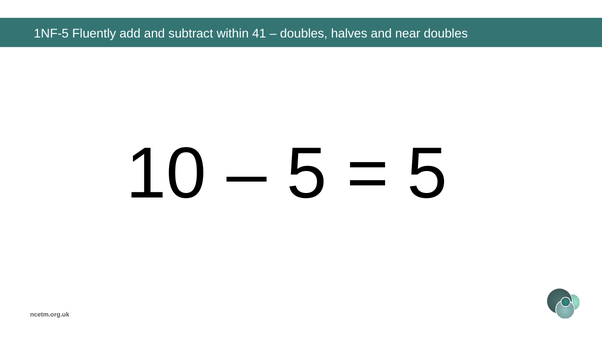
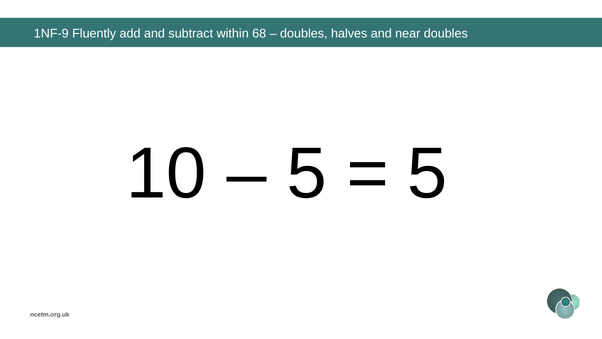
1NF-5: 1NF-5 -> 1NF-9 (51, 34)
41: 41 -> 68 (259, 34)
